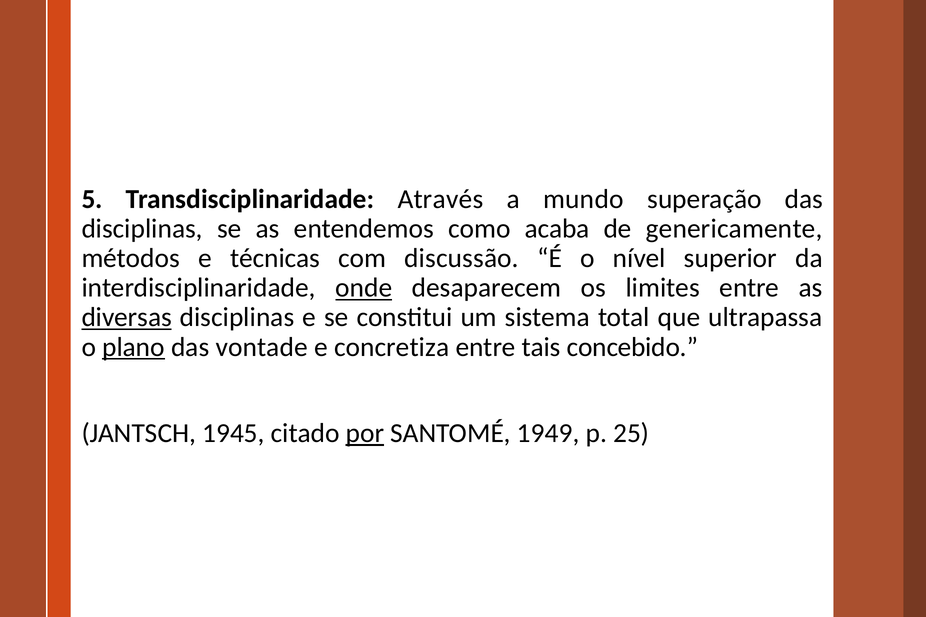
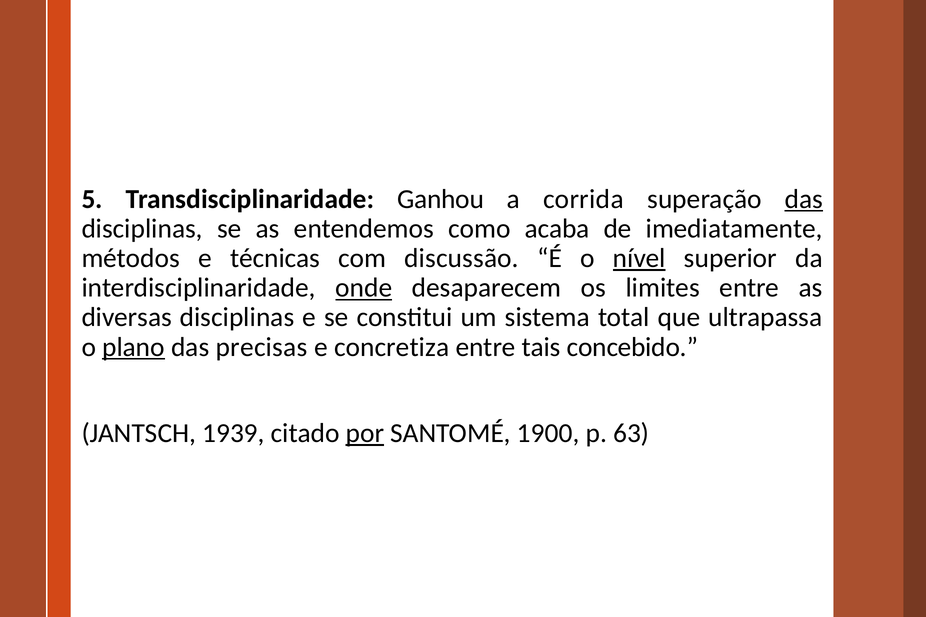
Através: Através -> Ganhou (441, 199)
mundo: mundo -> corrida (583, 199)
das underline: none -> present (804, 199)
genericamente: genericamente -> imediatamente (734, 229)
nível underline: none -> present (639, 258)
diversas underline: present -> none (127, 318)
vontade: vontade -> precisas (262, 347)
1945: 1945 -> 1939 (233, 433)
1949: 1949 -> 1900 (548, 433)
25: 25 -> 63 (631, 433)
